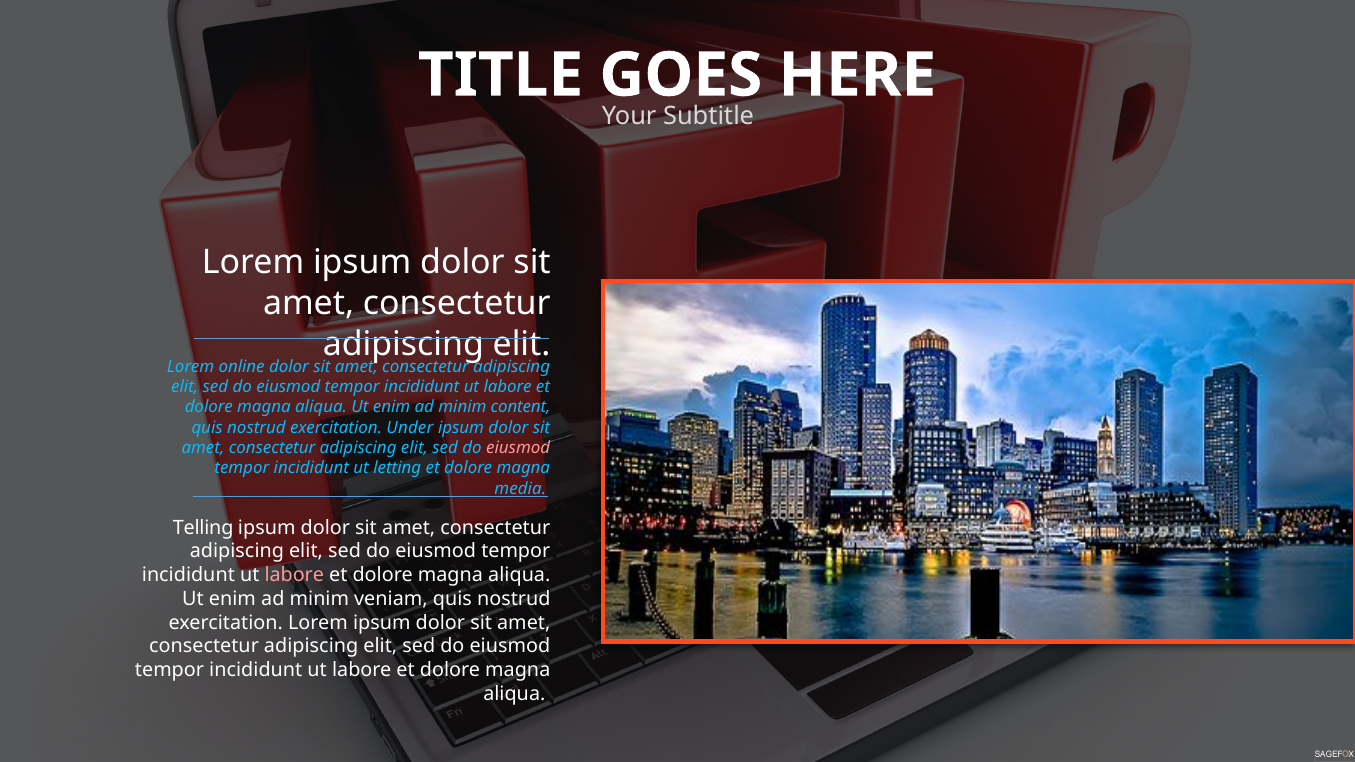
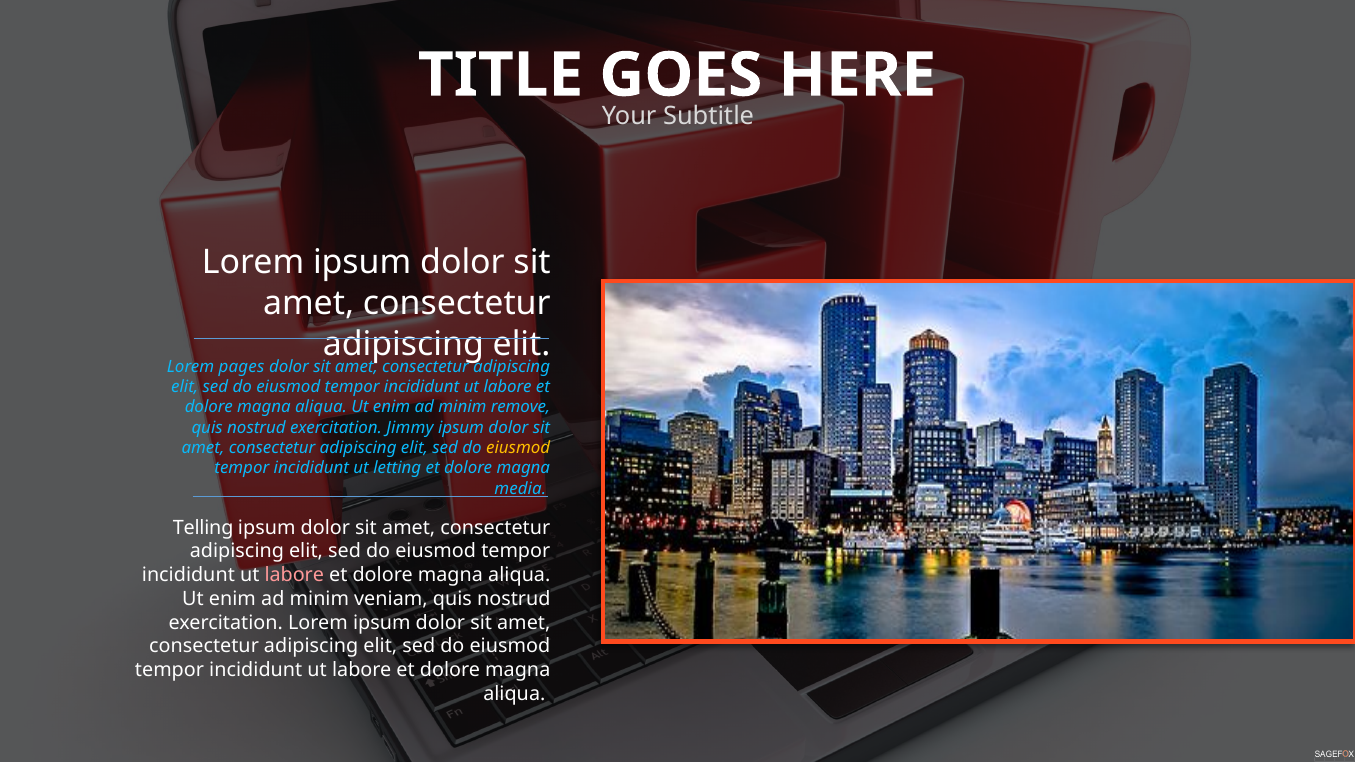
online: online -> pages (242, 367)
content: content -> remove (521, 407)
Under: Under -> Jimmy (410, 428)
eiusmod colour: pink -> yellow (518, 448)
